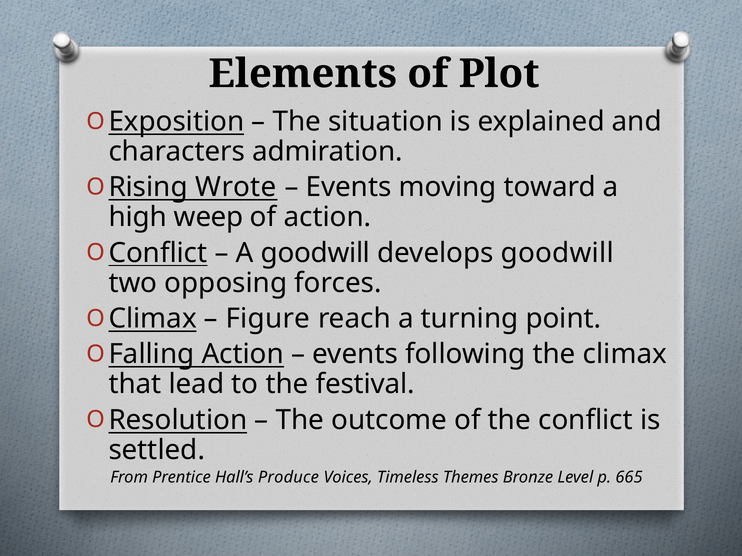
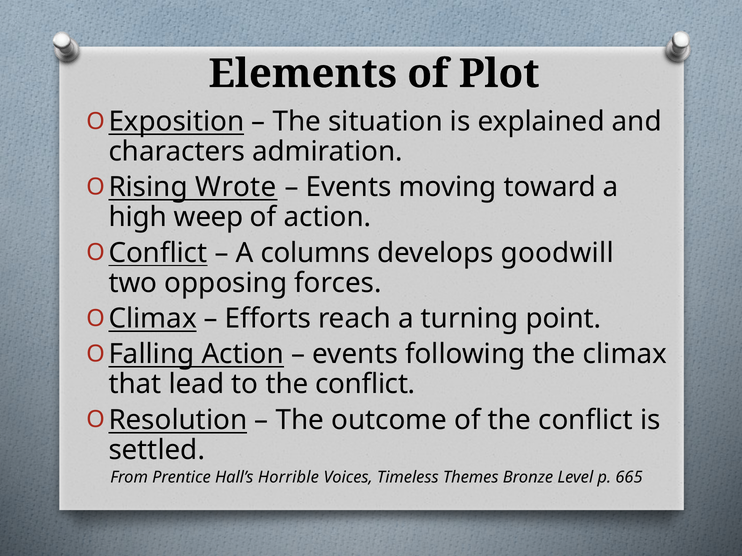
A goodwill: goodwill -> columns (315, 253)
Figure: Figure -> Efforts (268, 319)
to the festival: festival -> conflict (365, 385)
Produce: Produce -> Horrible (288, 478)
